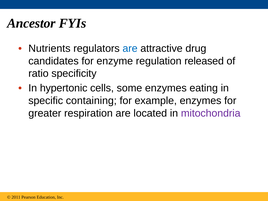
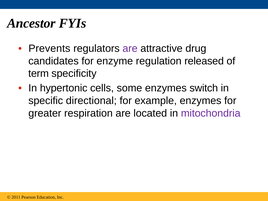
Nutrients: Nutrients -> Prevents (49, 49)
are colour: blue -> purple (130, 49)
ratio: ratio -> term (39, 74)
eating: eating -> switch (204, 88)
containing: containing -> directional (91, 101)
